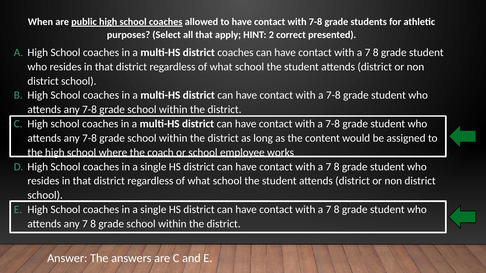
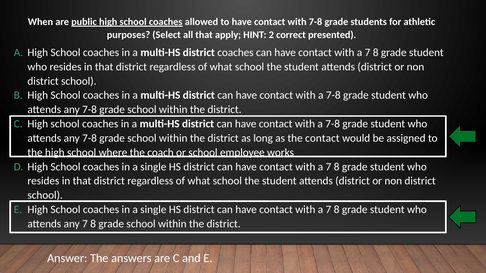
the content: content -> contact (322, 138)
